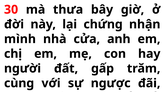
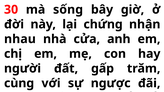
mà thưa: thưa -> sống (68, 10)
mình: mình -> nhau (20, 39)
